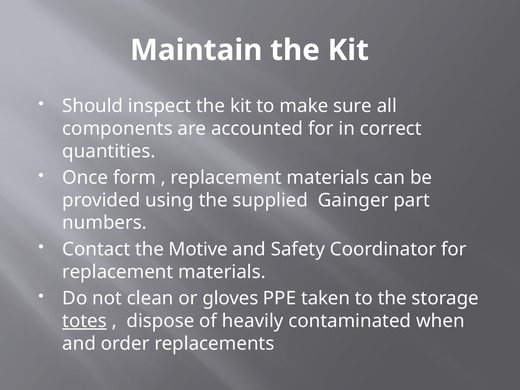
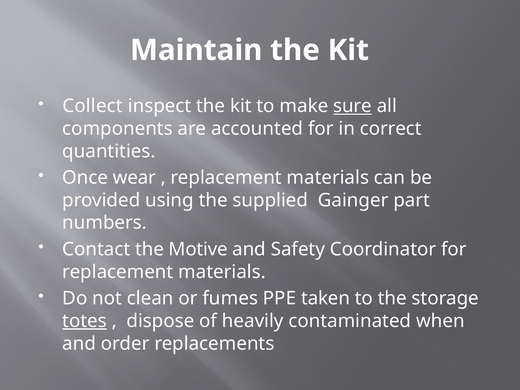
Should: Should -> Collect (93, 106)
sure underline: none -> present (353, 106)
form: form -> wear (135, 178)
gloves: gloves -> fumes (230, 298)
